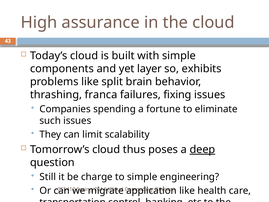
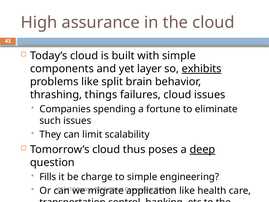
exhibits underline: none -> present (202, 69)
franca: franca -> things (101, 95)
failures fixing: fixing -> cloud (177, 95)
Still: Still -> Fills (48, 177)
